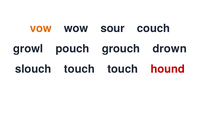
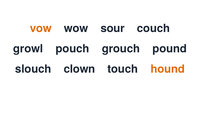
drown: drown -> pound (170, 48)
slouch touch: touch -> clown (79, 69)
hound colour: red -> orange (168, 69)
